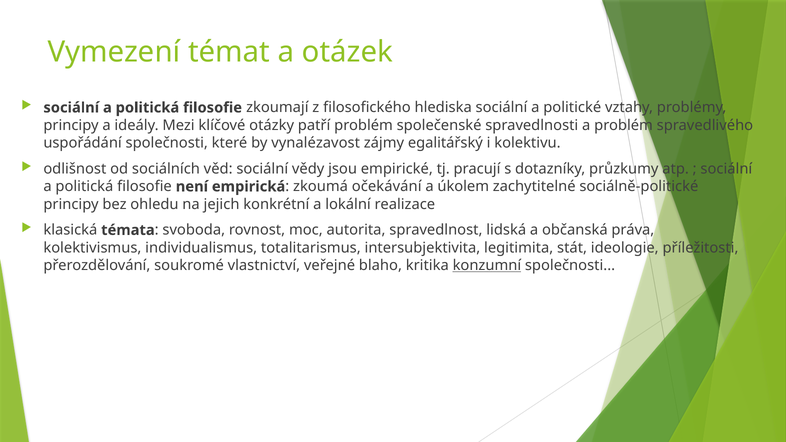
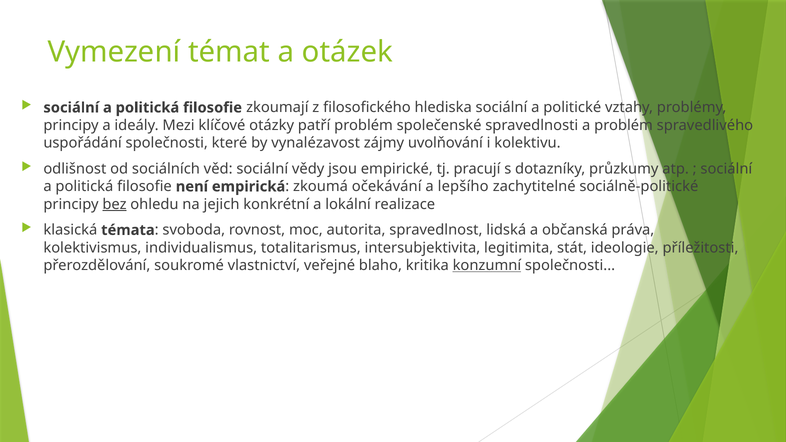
egalitářský: egalitářský -> uvolňování (445, 143)
úkolem: úkolem -> lepšího (463, 187)
bez underline: none -> present (114, 204)
